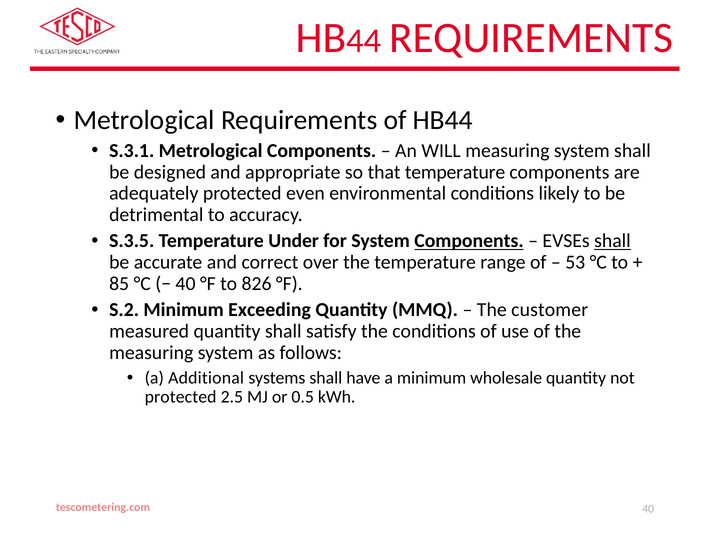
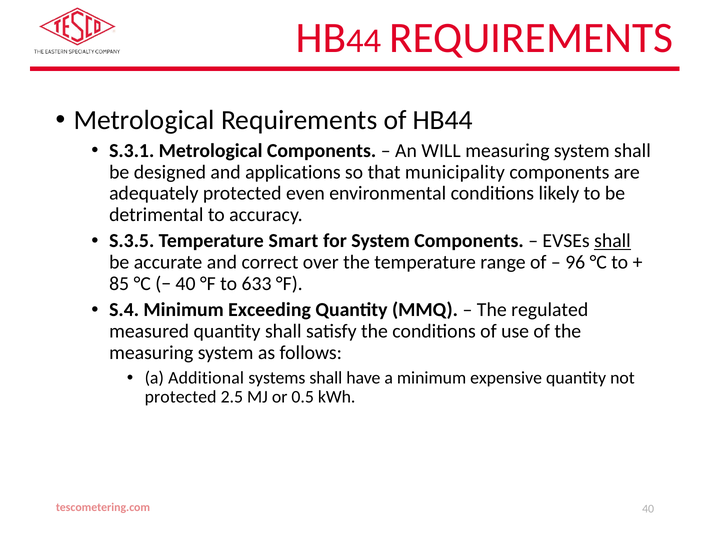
appropriate: appropriate -> applications (293, 172)
that temperature: temperature -> municipality (455, 172)
Under: Under -> Smart (293, 241)
Components underline: present -> none (469, 241)
53: 53 -> 96 (575, 262)
826: 826 -> 633 (257, 283)
S.2: S.2 -> S.4 (124, 310)
customer: customer -> regulated (550, 310)
wholesale: wholesale -> expensive (506, 377)
